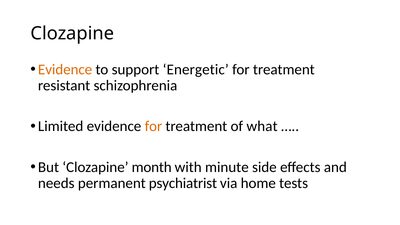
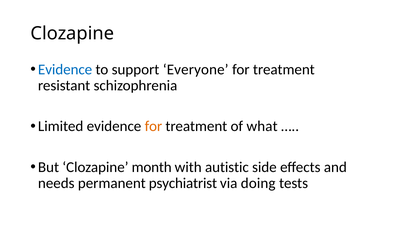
Evidence colour: orange -> blue (65, 69)
Energetic: Energetic -> Everyone (196, 69)
minute: minute -> autistic (227, 167)
home: home -> doing (258, 183)
